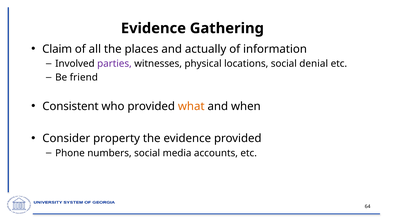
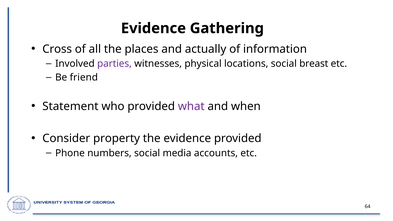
Claim: Claim -> Cross (57, 49)
denial: denial -> breast (314, 64)
Consistent: Consistent -> Statement (70, 106)
what colour: orange -> purple (191, 106)
